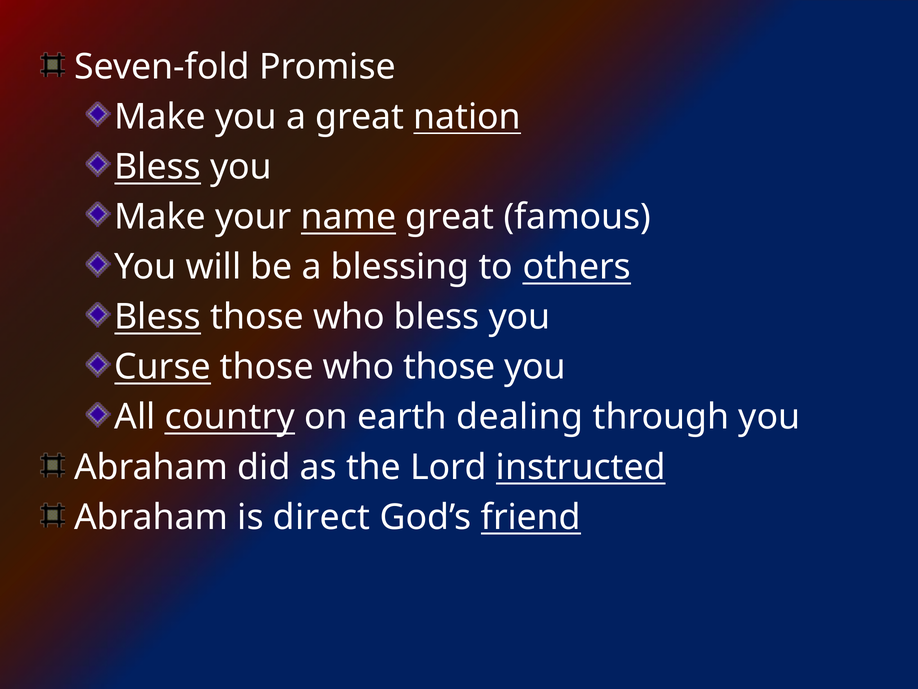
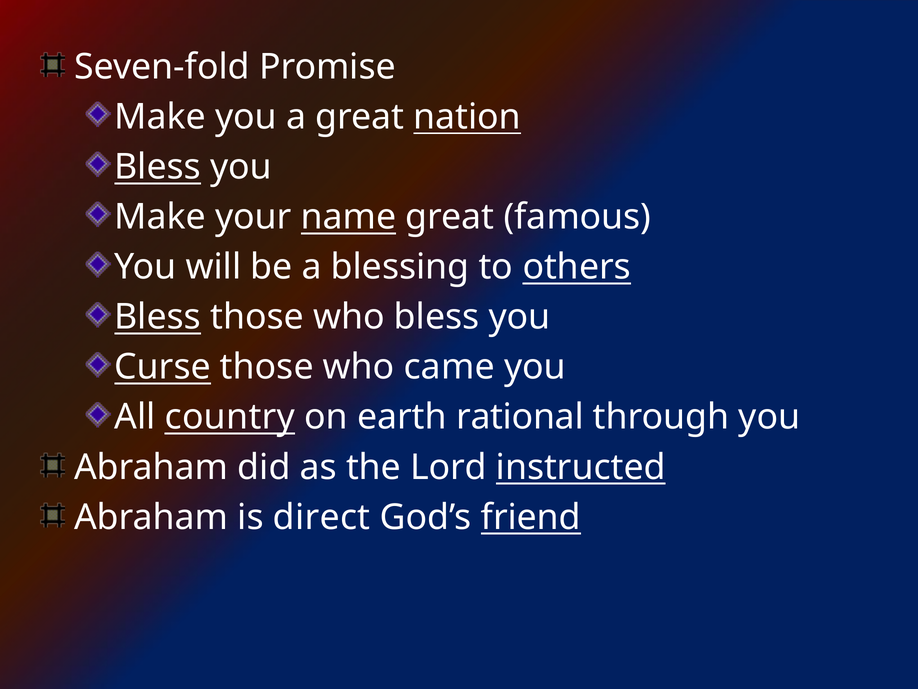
who those: those -> came (449, 367)
dealing: dealing -> rational (520, 417)
